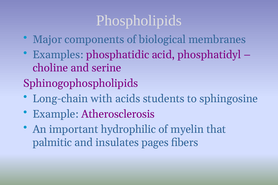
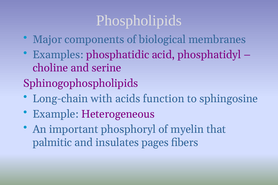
students: students -> function (164, 99)
Atherosclerosis: Atherosclerosis -> Heterogeneous (118, 114)
hydrophilic: hydrophilic -> phosphoryl (128, 130)
